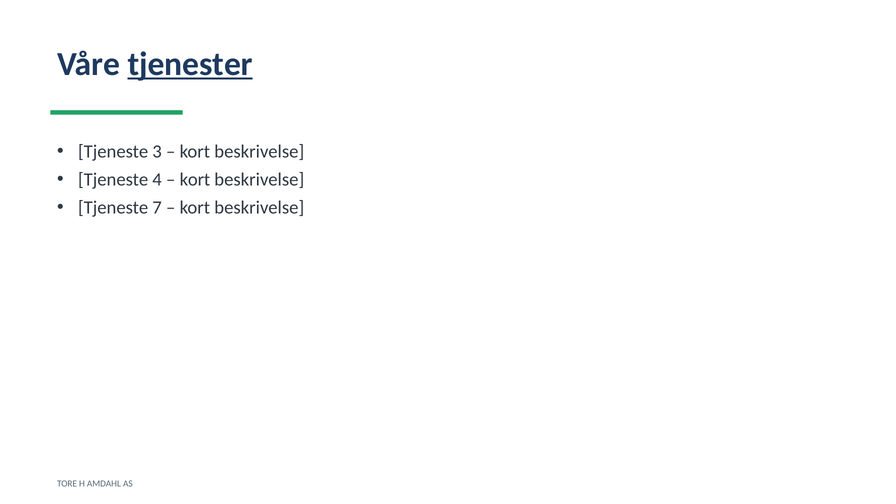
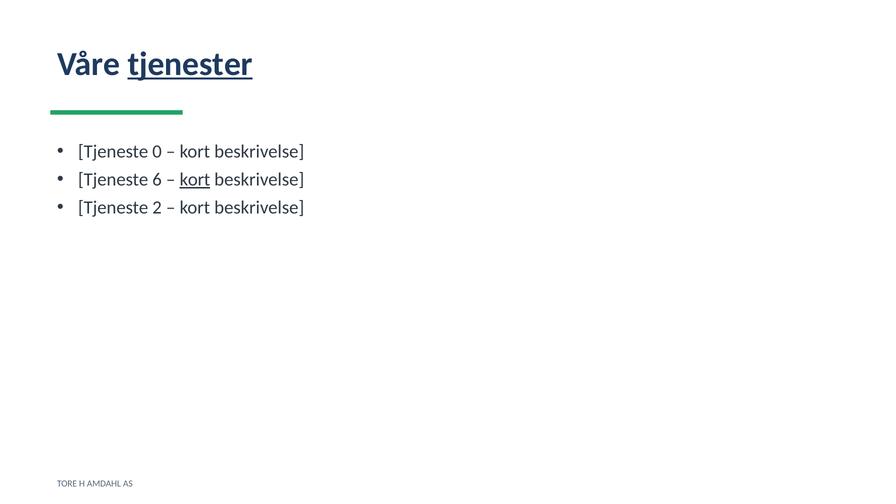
3: 3 -> 0 (157, 152)
4: 4 -> 6 (157, 180)
kort underline: none -> present (195, 180)
7: 7 -> 2 (157, 208)
